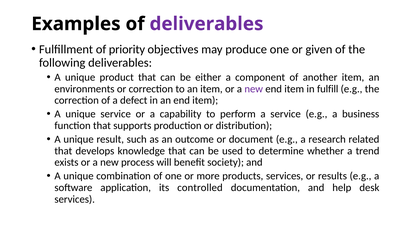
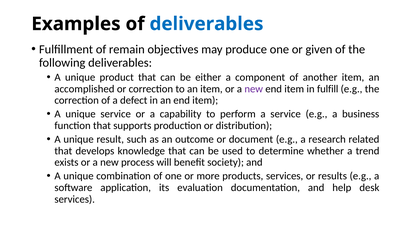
deliverables colour: purple -> blue (206, 24)
priority: priority -> remain (127, 49)
environments: environments -> accomplished (84, 89)
controlled: controlled -> evaluation (200, 188)
